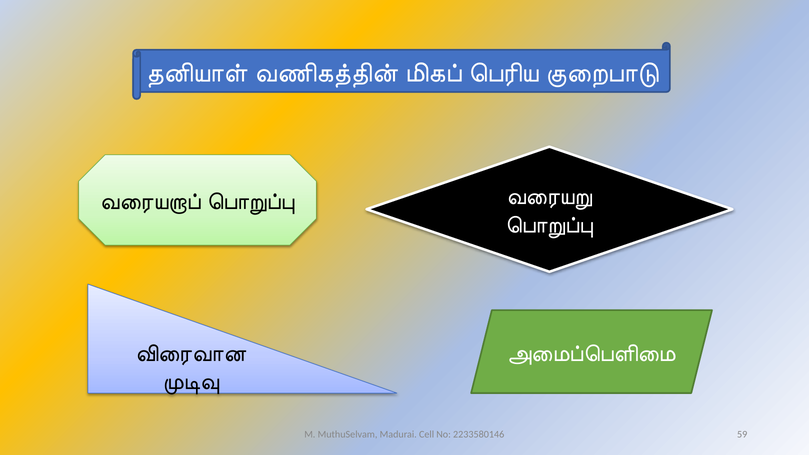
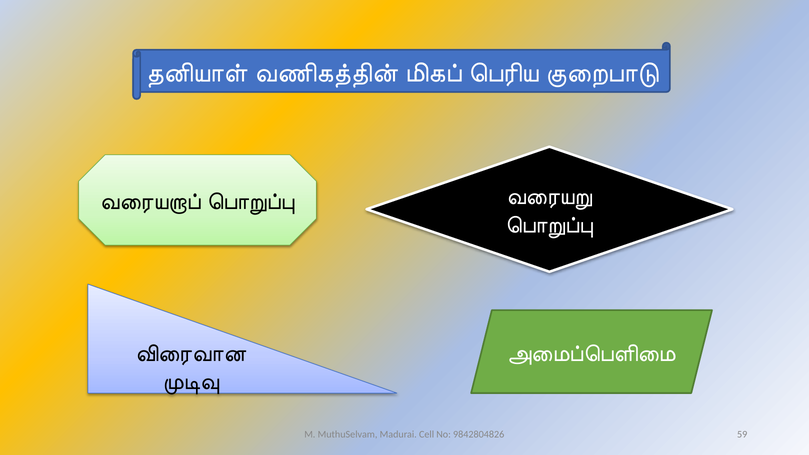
2233580146: 2233580146 -> 9842804826 (479, 434)
